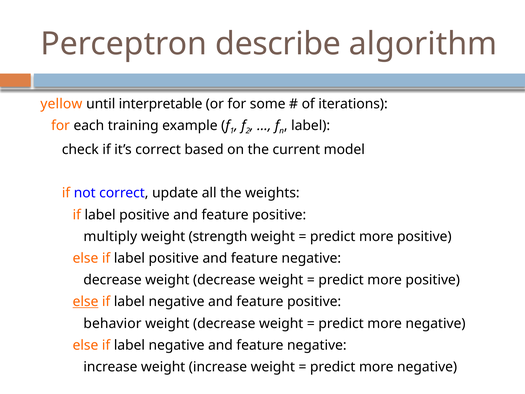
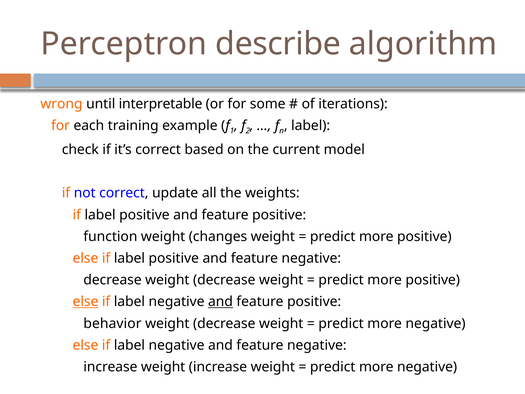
yellow: yellow -> wrong (61, 104)
multiply: multiply -> function (110, 236)
strength: strength -> changes (218, 236)
and underline: none -> present (220, 302)
